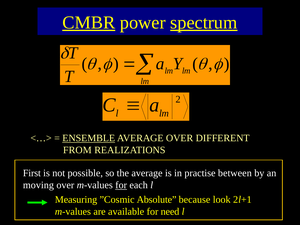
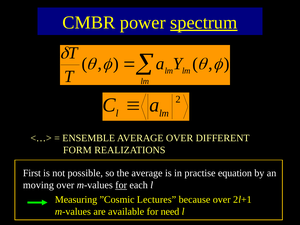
CMBR underline: present -> none (89, 23)
ENSEMBLE underline: present -> none (89, 138)
FROM: FROM -> FORM (77, 150)
between: between -> equation (235, 173)
Absolute: Absolute -> Lectures (157, 200)
because look: look -> over (222, 200)
